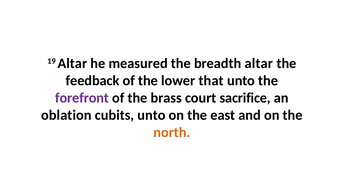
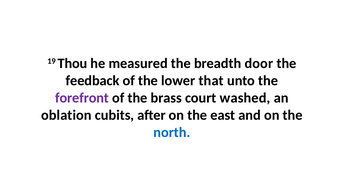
19 Altar: Altar -> Thou (72, 63)
breadth altar: altar -> door (259, 63)
sacrifice: sacrifice -> washed (245, 98)
cubits unto: unto -> after (152, 115)
north colour: orange -> blue (172, 132)
